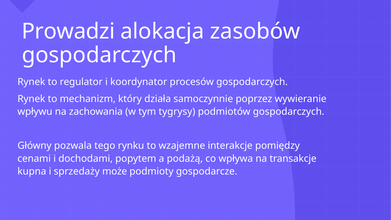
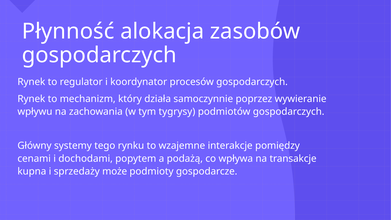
Prowadzi: Prowadzi -> Płynność (68, 31)
pozwala: pozwala -> systemy (73, 146)
